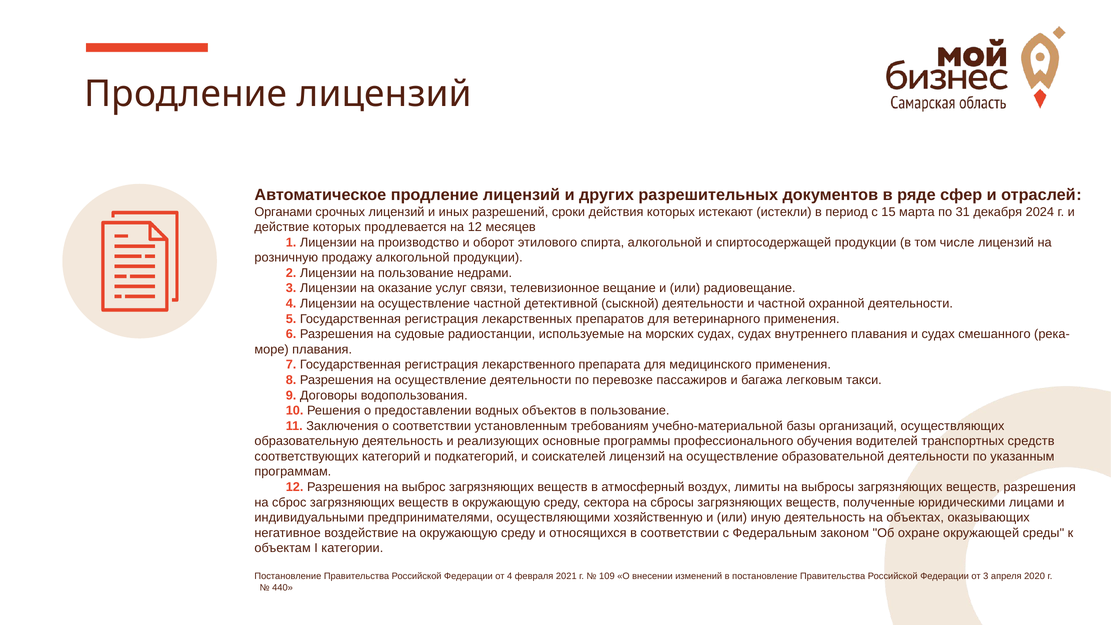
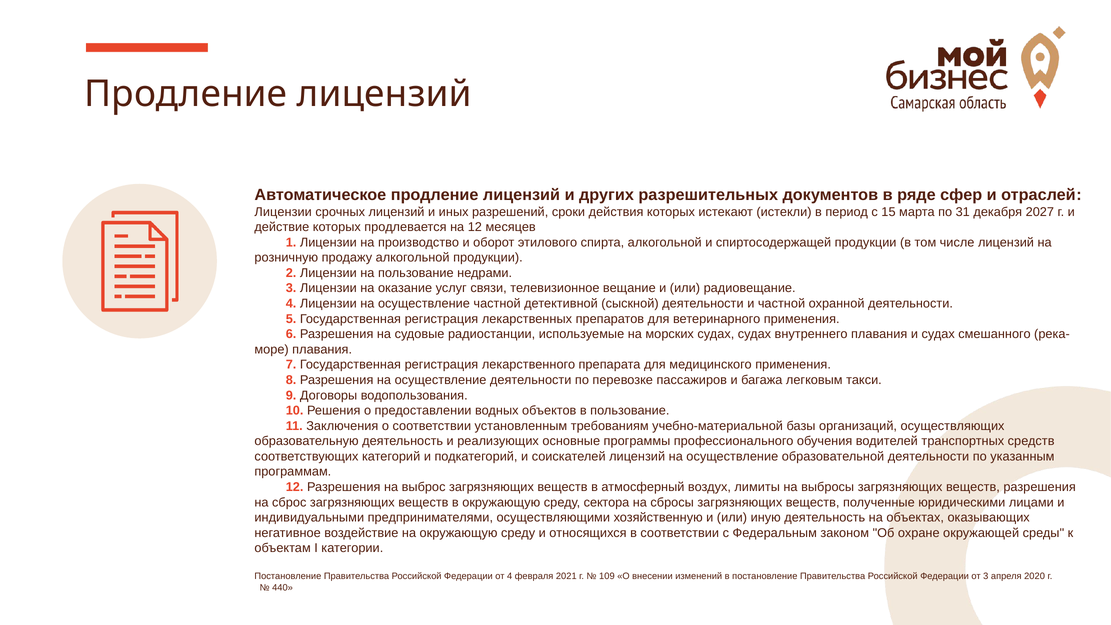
Органами: Органами -> Лицензии (283, 212)
2024: 2024 -> 2027 (1040, 212)
